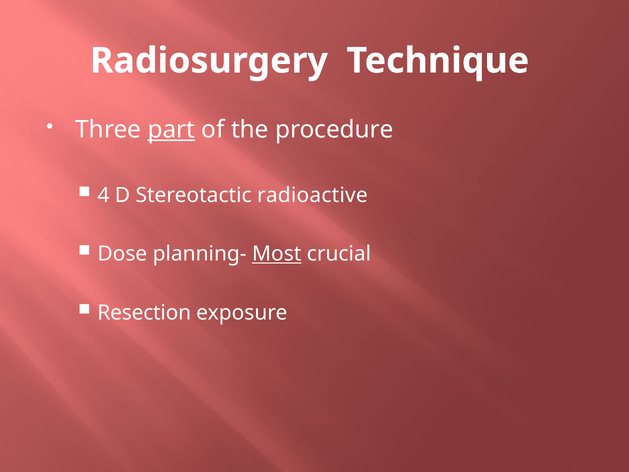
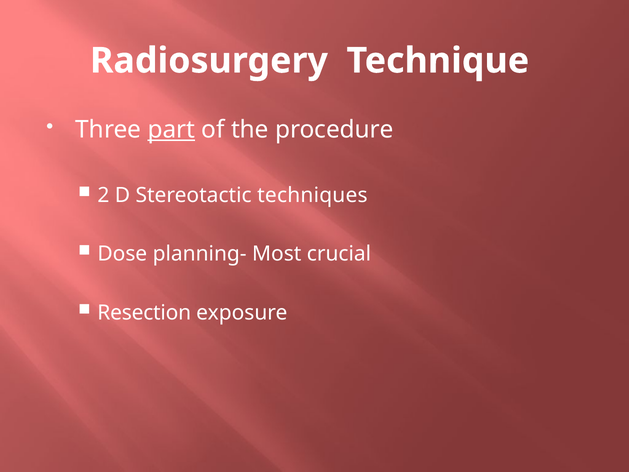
4: 4 -> 2 (103, 195)
radioactive: radioactive -> techniques (312, 195)
Most underline: present -> none (277, 254)
